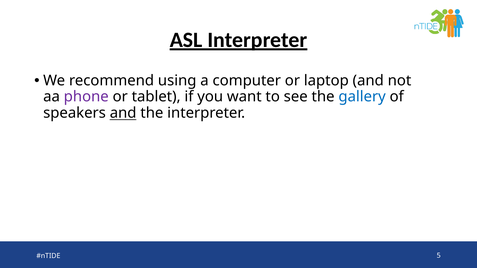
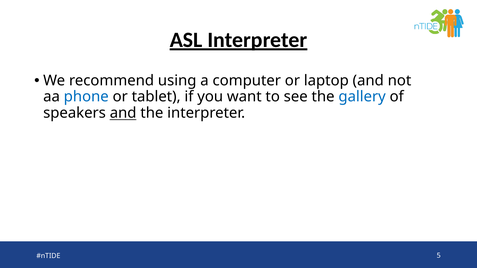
phone colour: purple -> blue (86, 97)
